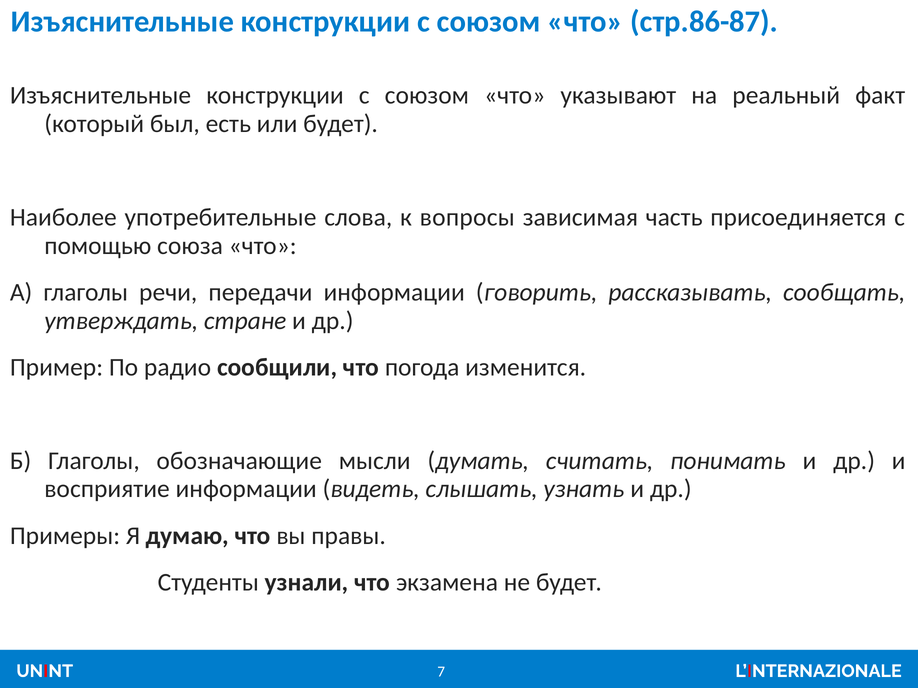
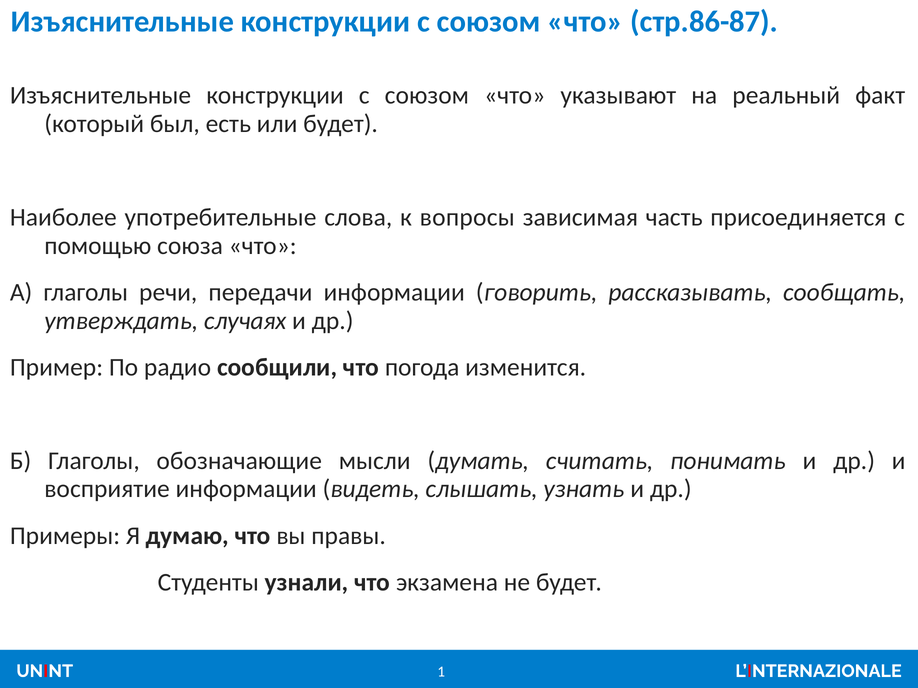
стране: стране -> случаях (245, 321)
7: 7 -> 1 (441, 672)
